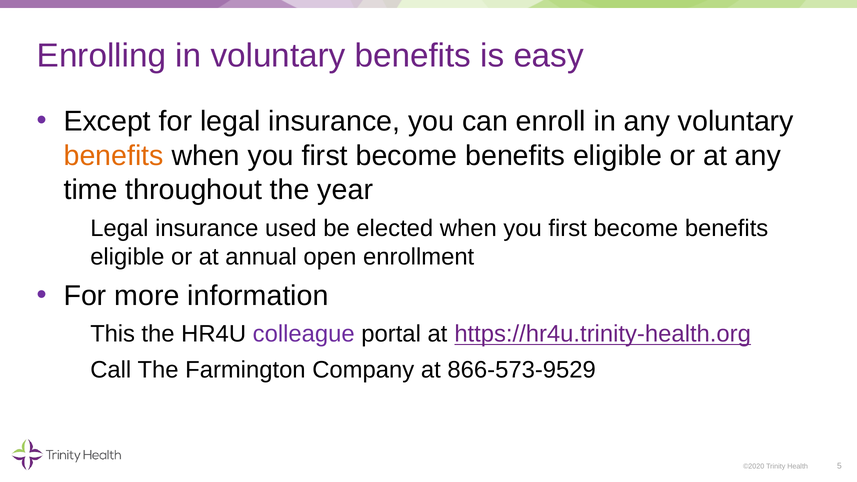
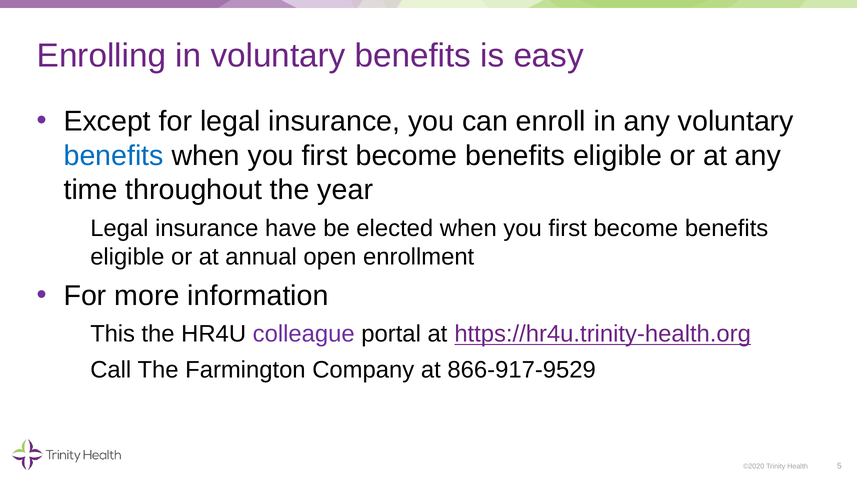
benefits colour: orange -> blue (114, 156)
used: used -> have (291, 228)
866-573-9529: 866-573-9529 -> 866-917-9529 (522, 370)
